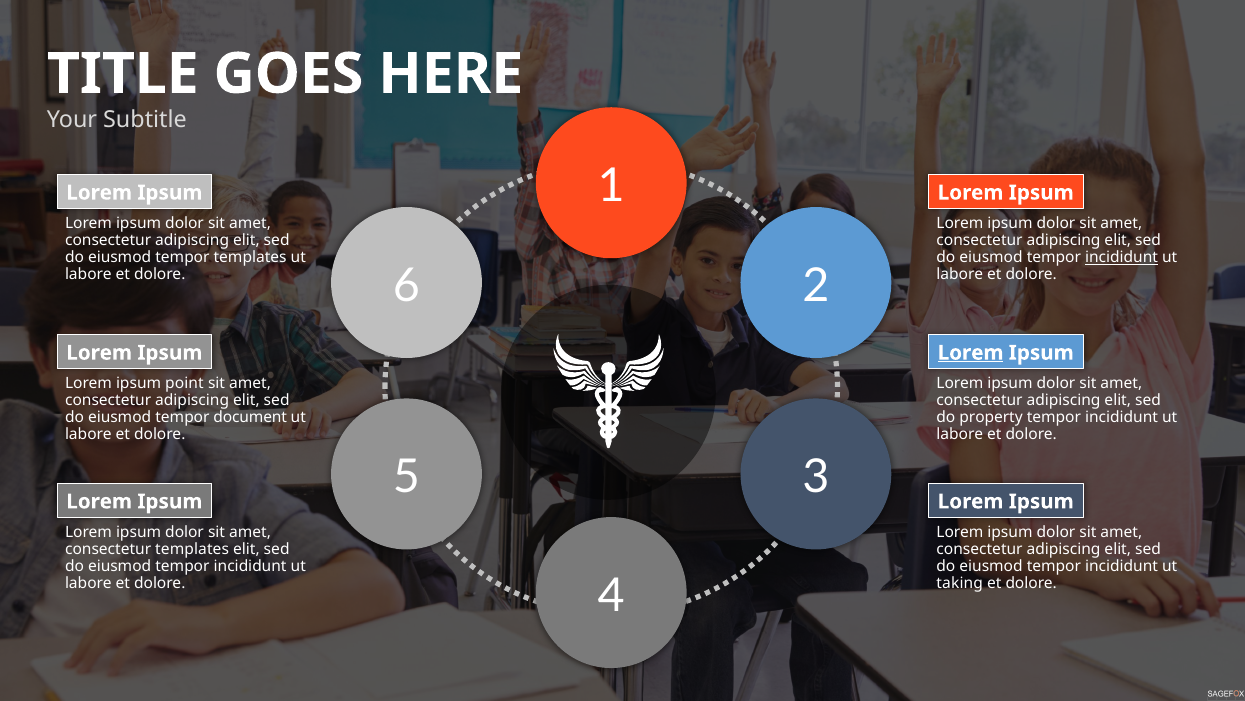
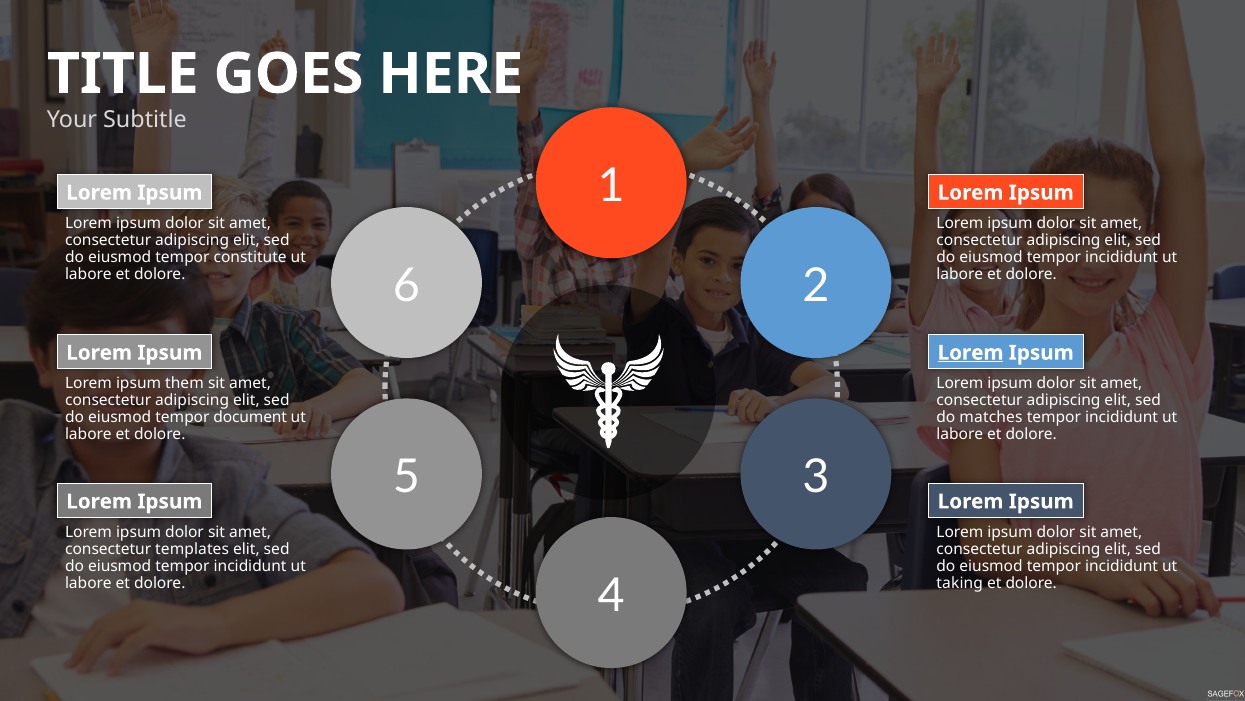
tempor templates: templates -> constitute (250, 257)
incididunt underline: present -> none (1122, 257)
point: point -> them (185, 383)
property: property -> matches (991, 417)
